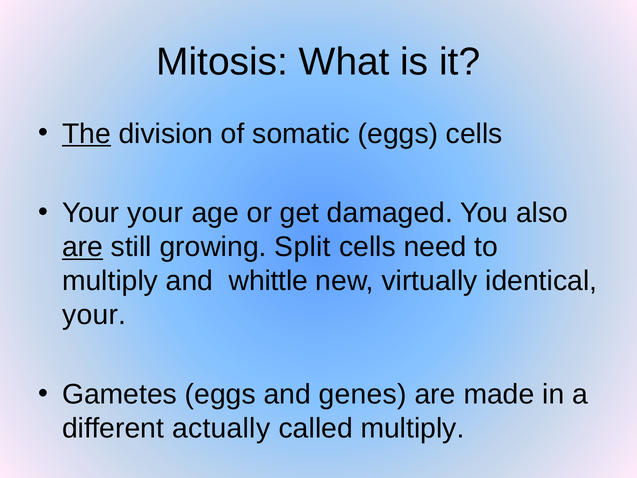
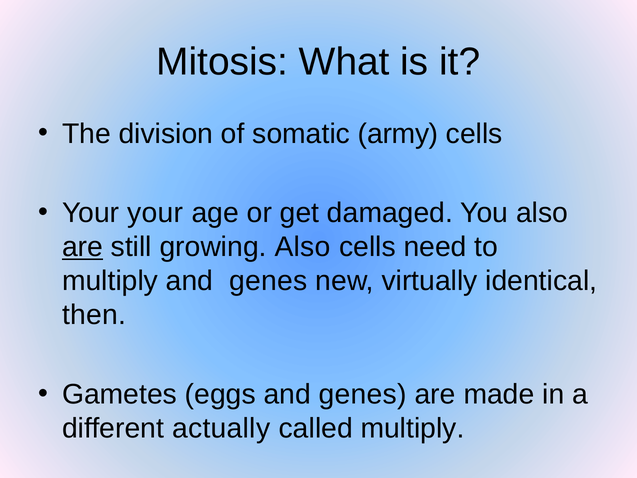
The underline: present -> none (86, 134)
somatic eggs: eggs -> army (398, 134)
growing Split: Split -> Also (303, 247)
multiply and whittle: whittle -> genes (268, 281)
your: your -> then (94, 315)
